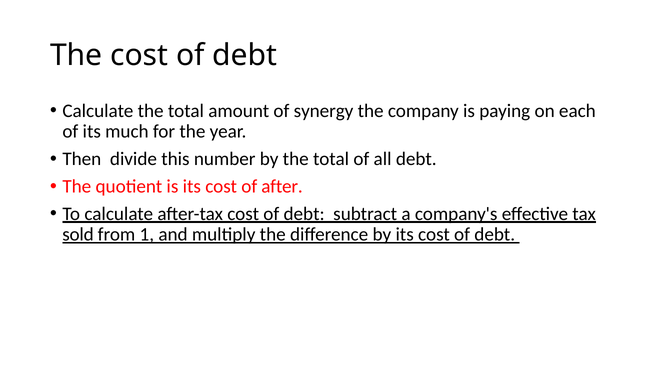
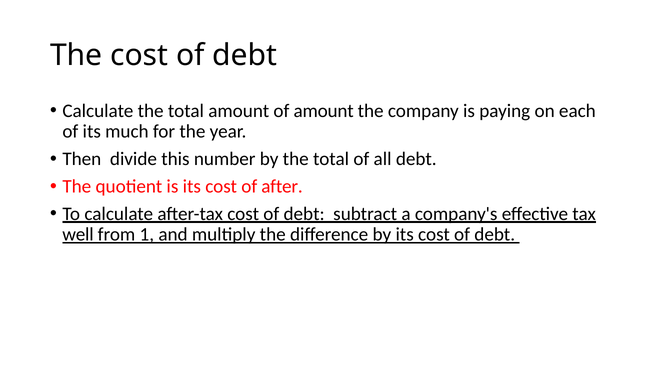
of synergy: synergy -> amount (324, 111)
sold: sold -> well (78, 235)
